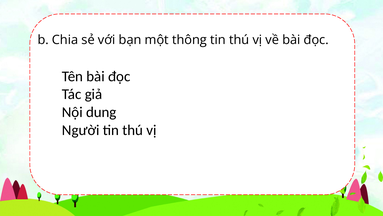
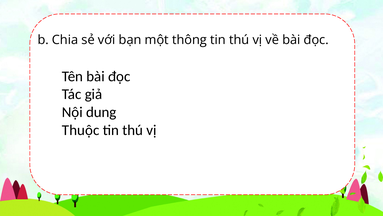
Người: Người -> Thuộc (81, 130)
